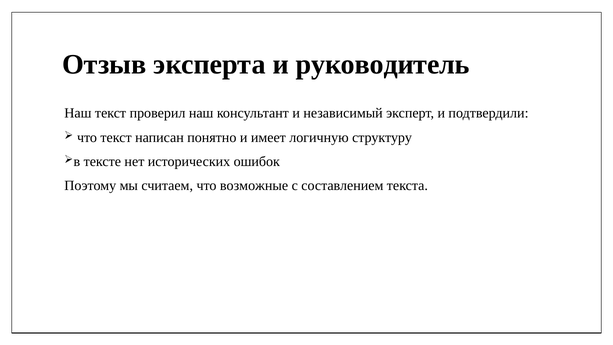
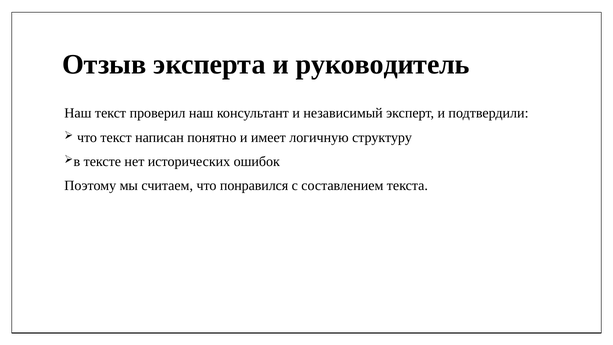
возможные: возможные -> понравился (254, 186)
